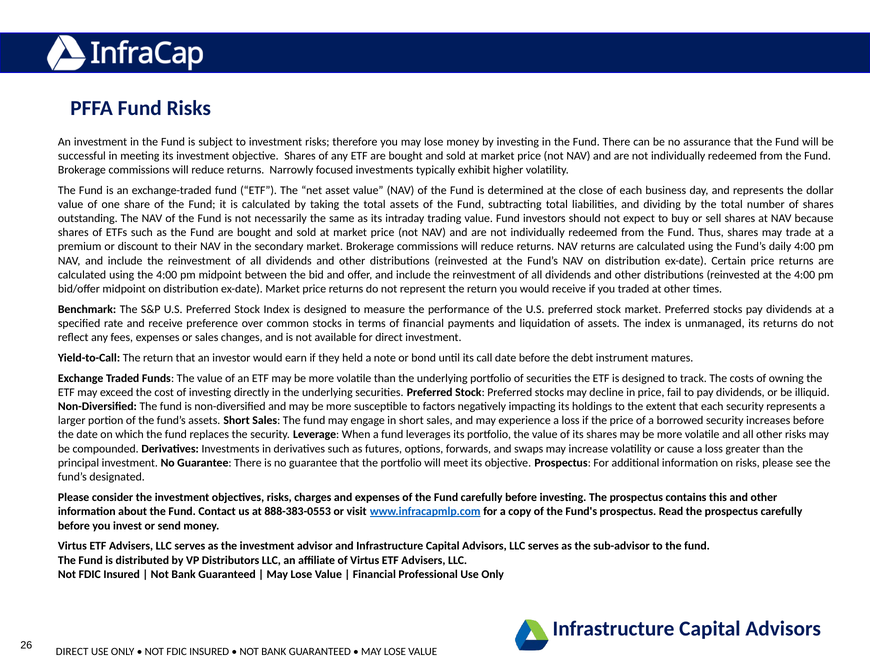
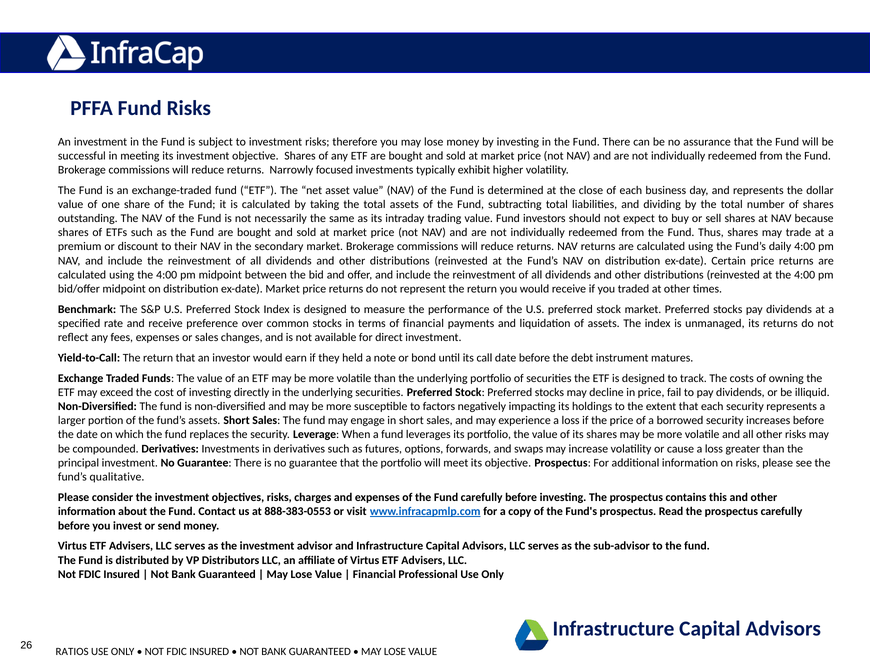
designated: designated -> qualitative (117, 477)
DIRECT: DIRECT -> RATIOS (72, 652)
